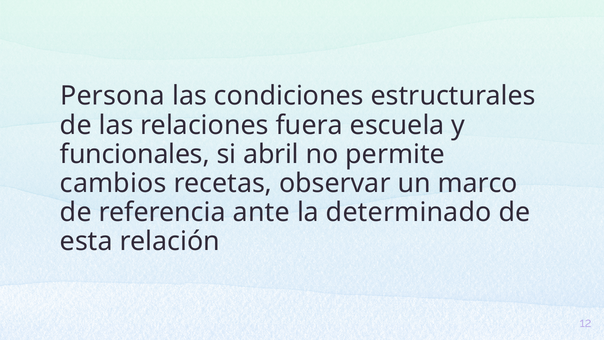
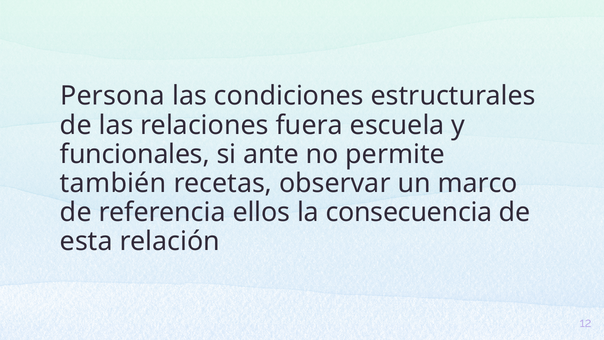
abril: abril -> ante (271, 154)
cambios: cambios -> también (113, 183)
ante: ante -> ellos (261, 212)
determinado: determinado -> consecuencia (409, 212)
